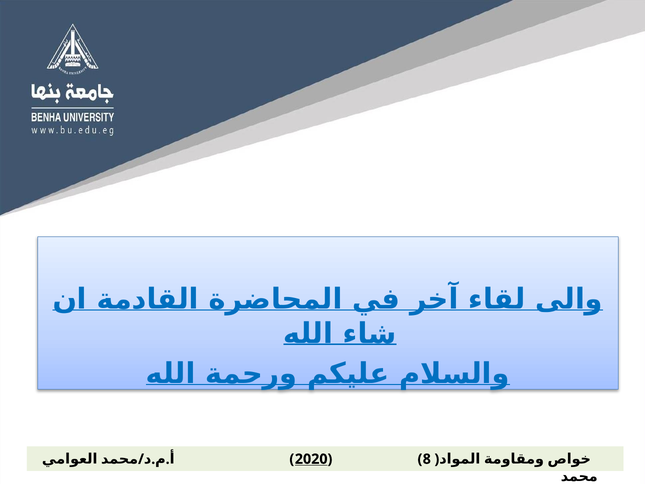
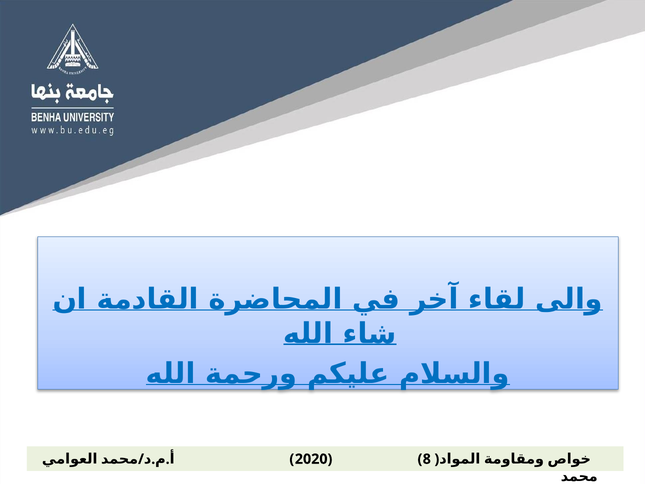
2020 underline: present -> none (311, 459)
